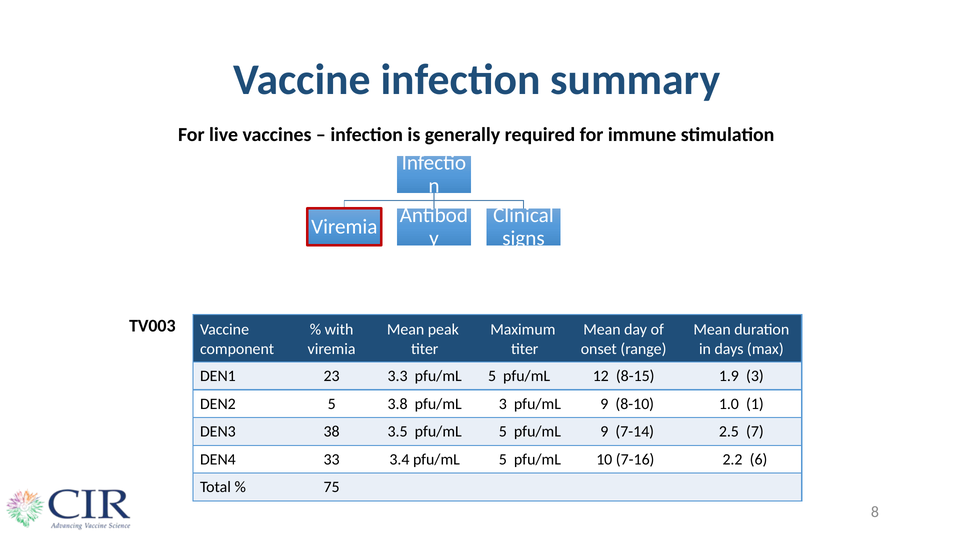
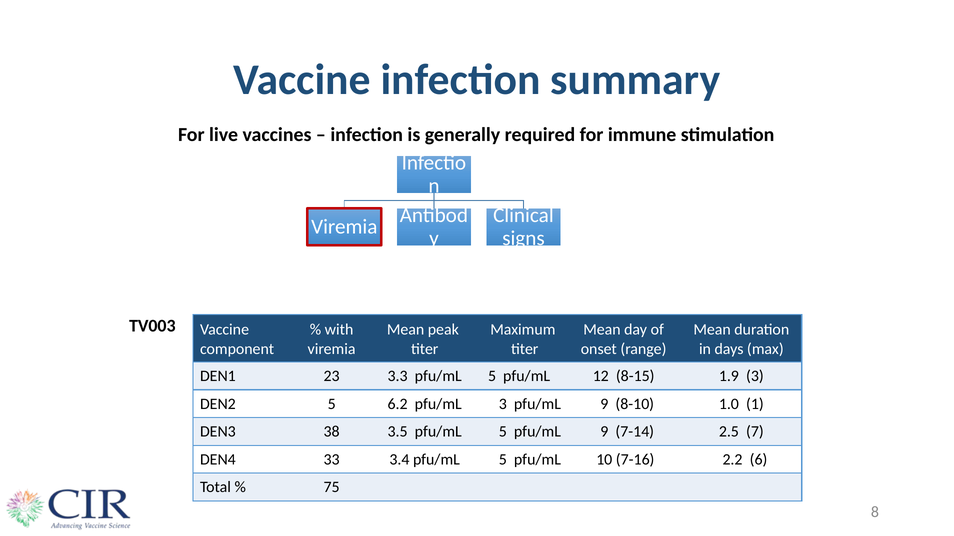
3.8: 3.8 -> 6.2 (398, 404)
